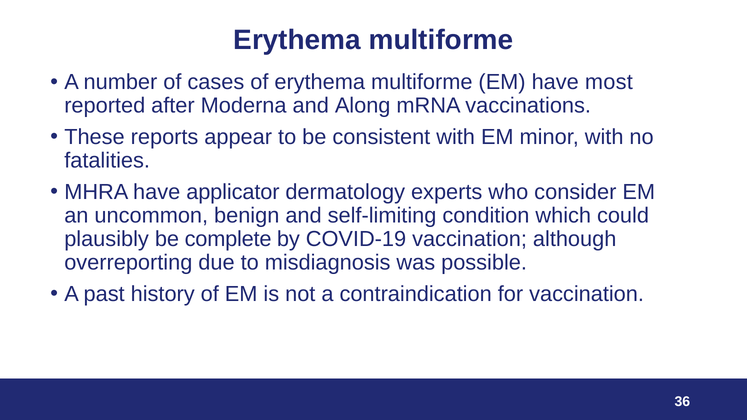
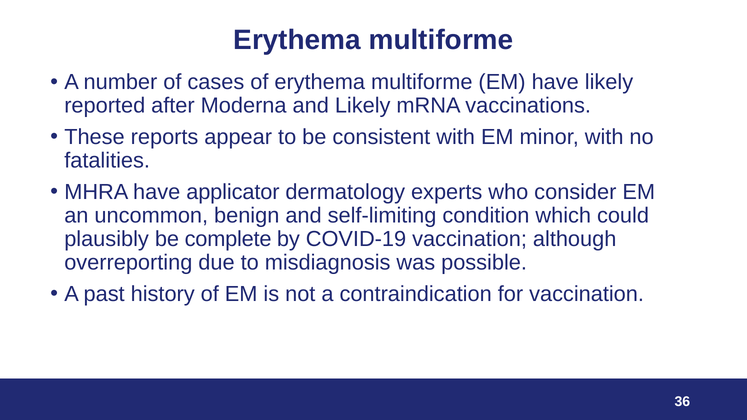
have most: most -> likely (609, 82)
and Along: Along -> Likely (363, 106)
